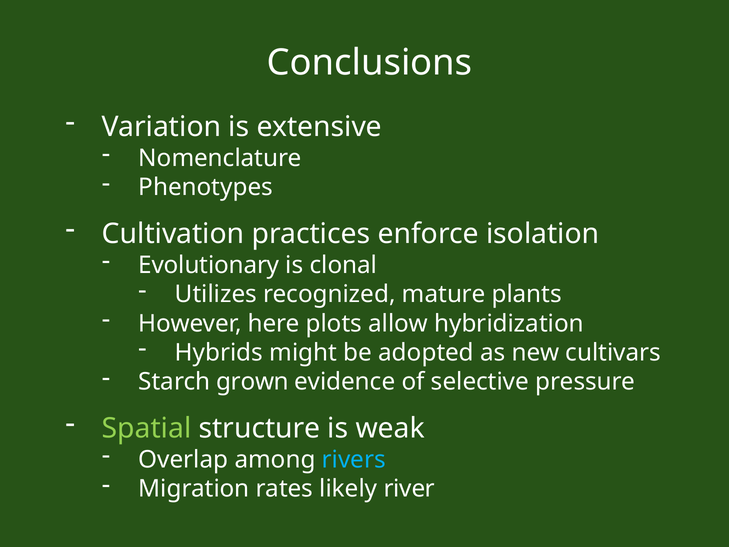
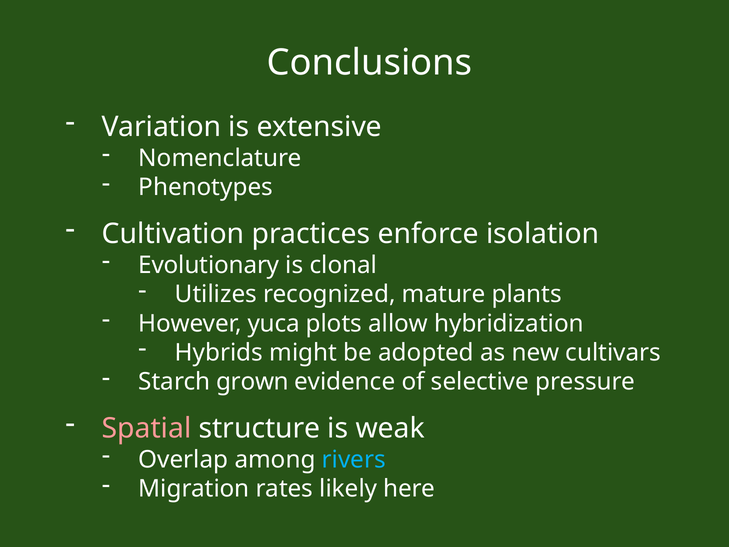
here: here -> yuca (274, 323)
Spatial colour: light green -> pink (147, 428)
river: river -> here (409, 489)
